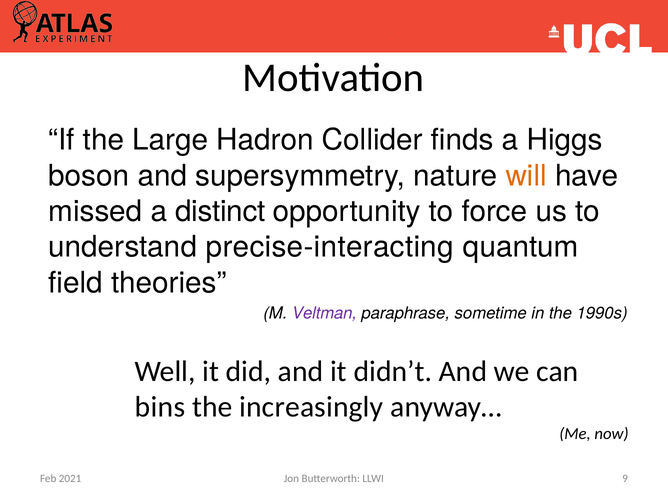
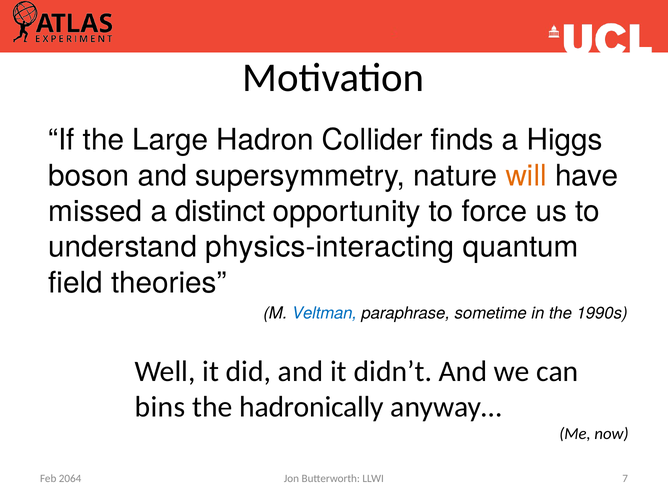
precise-interacting: precise-interacting -> physics-interacting (330, 247)
Veltman colour: purple -> blue (325, 313)
increasingly: increasingly -> hadronically (312, 407)
9: 9 -> 7 (625, 478)
2021: 2021 -> 2064 (70, 478)
